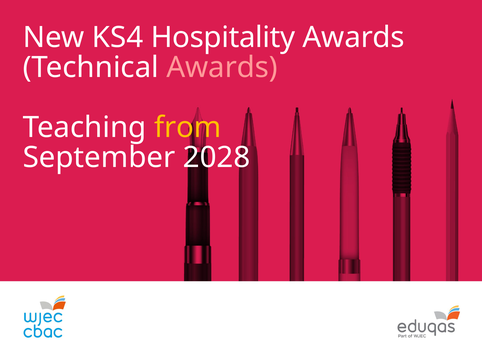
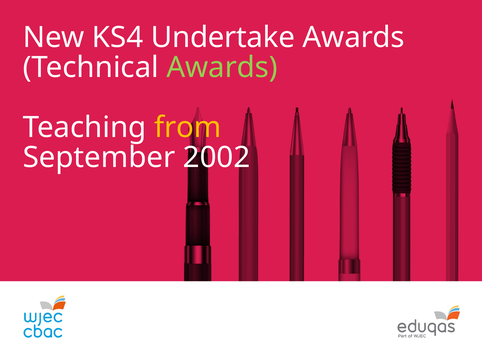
Hospitality: Hospitality -> Undertake (223, 38)
Awards colour: pink -> light green (222, 68)
2028: 2028 -> 2002 (217, 158)
